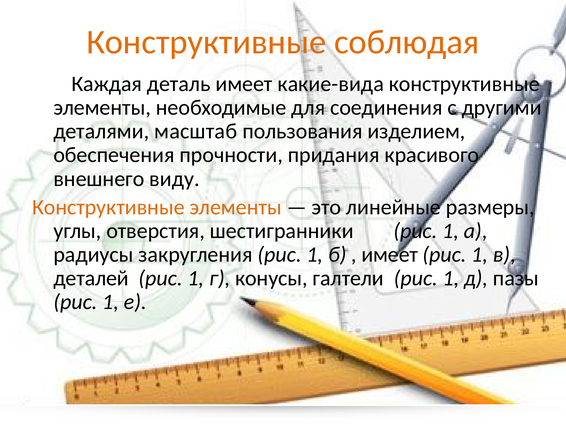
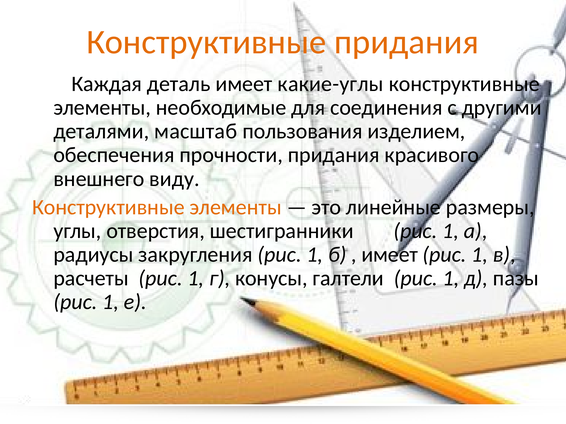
Конструктивные соблюдая: соблюдая -> придания (407, 42)
какие-вида: какие-вида -> какие-углы (331, 84)
деталей: деталей -> расчеты (91, 279)
